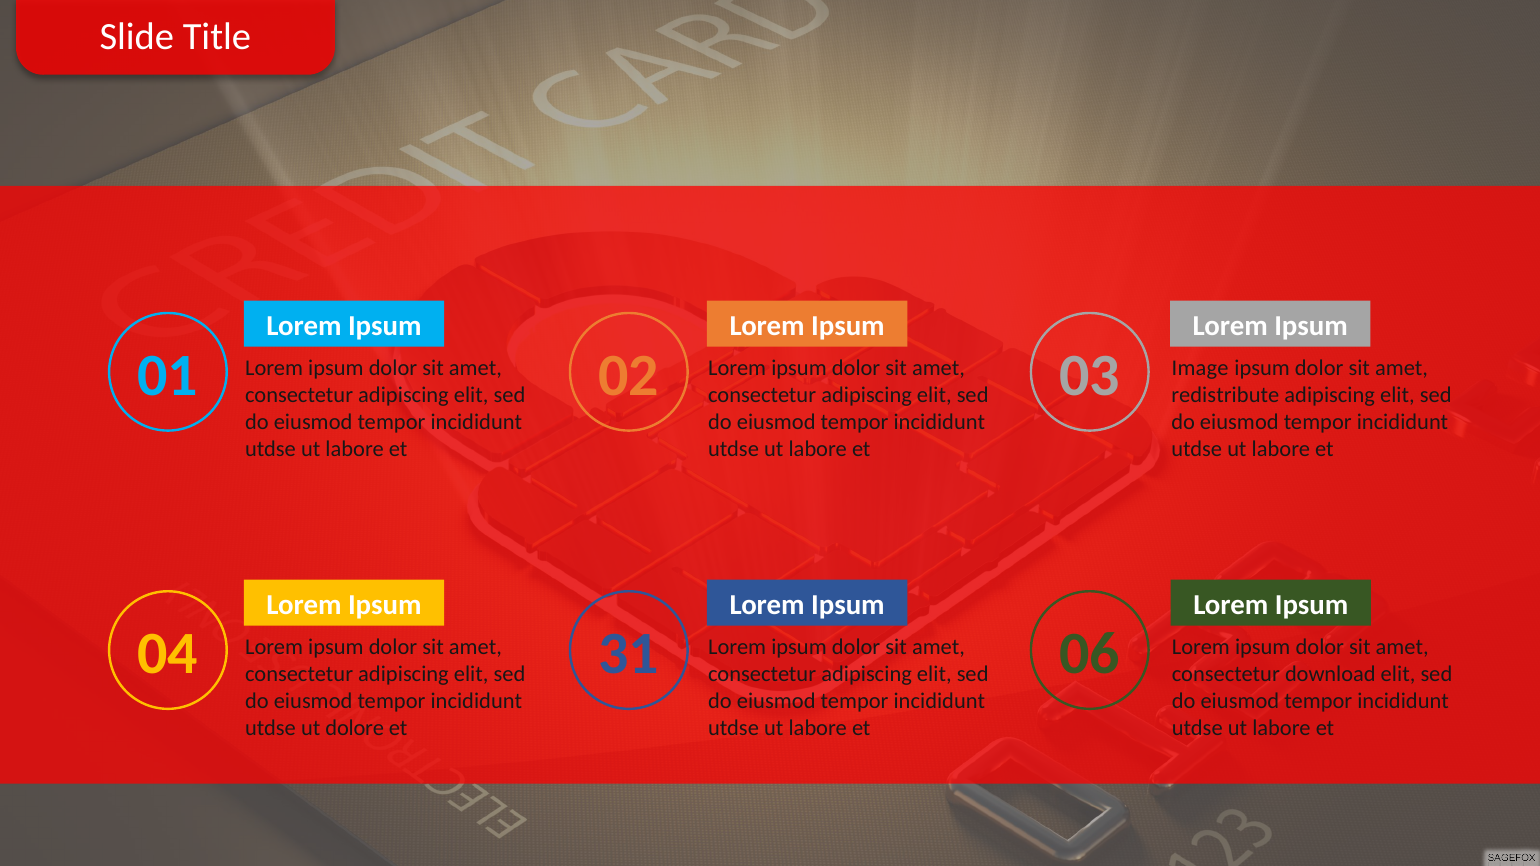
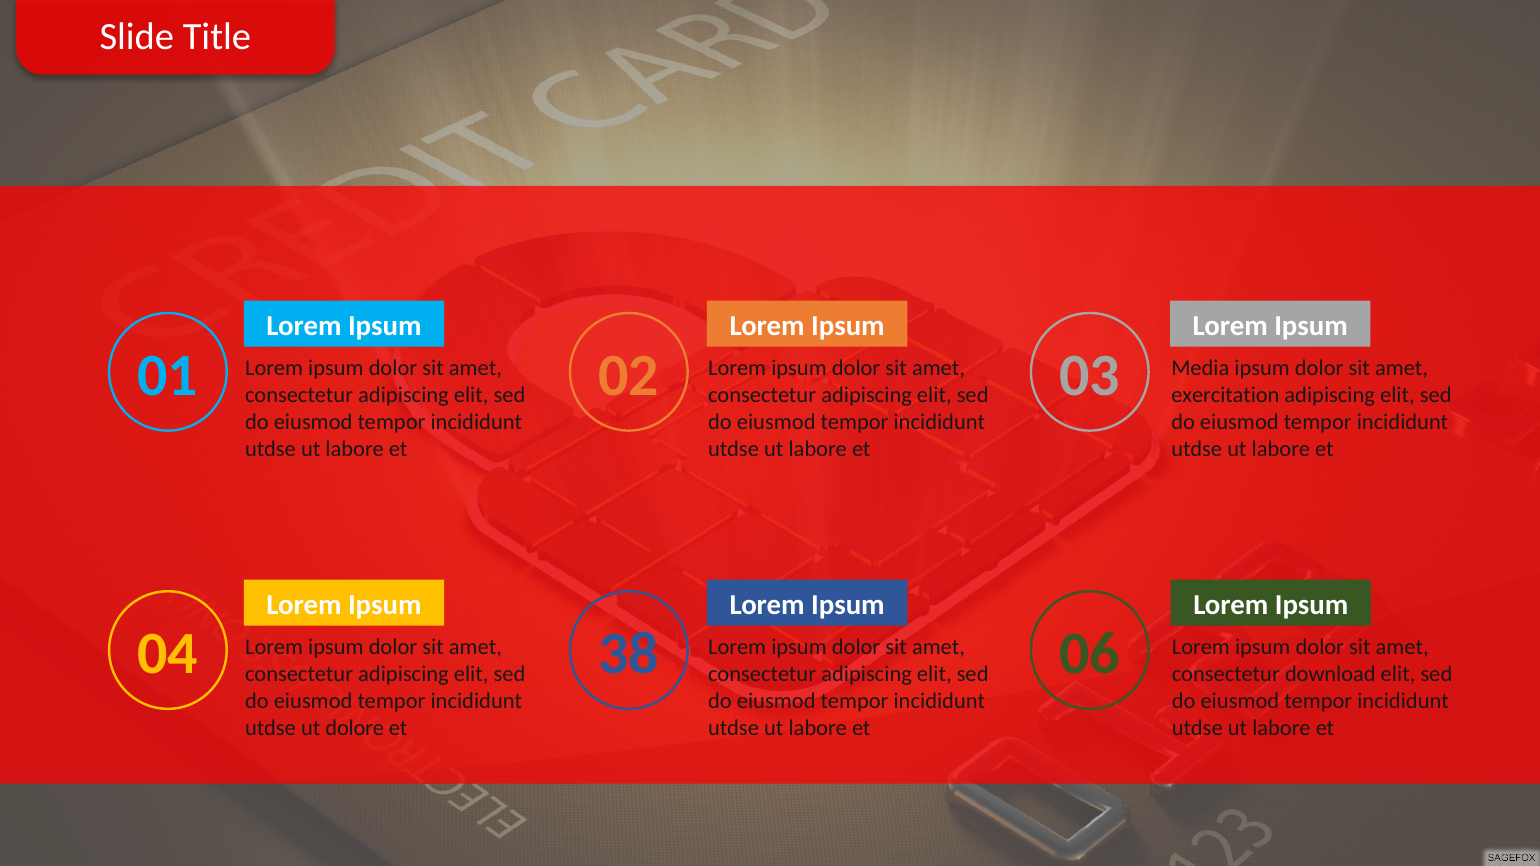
Image: Image -> Media (1200, 368)
redistribute: redistribute -> exercitation (1225, 395)
31: 31 -> 38 (629, 654)
